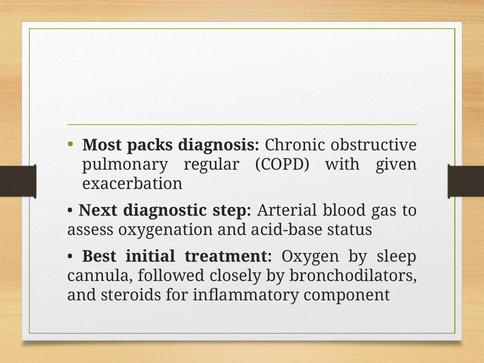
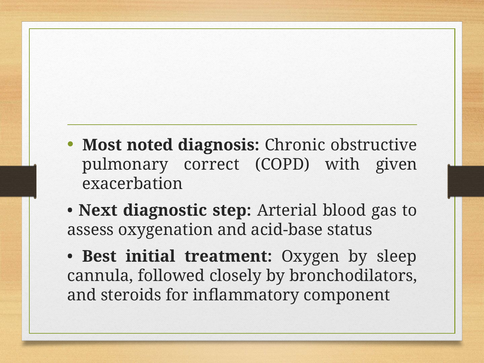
packs: packs -> noted (150, 145)
regular: regular -> correct (212, 164)
